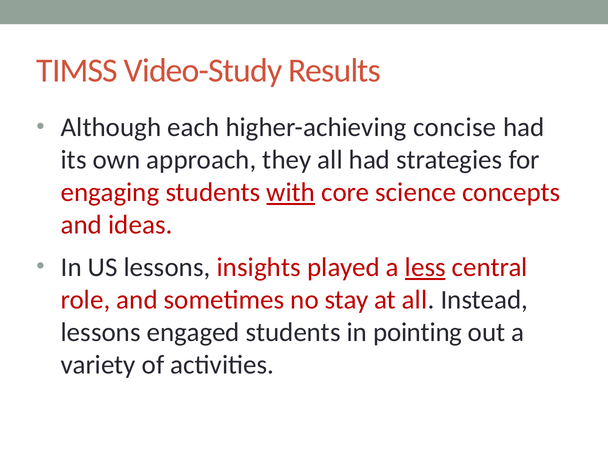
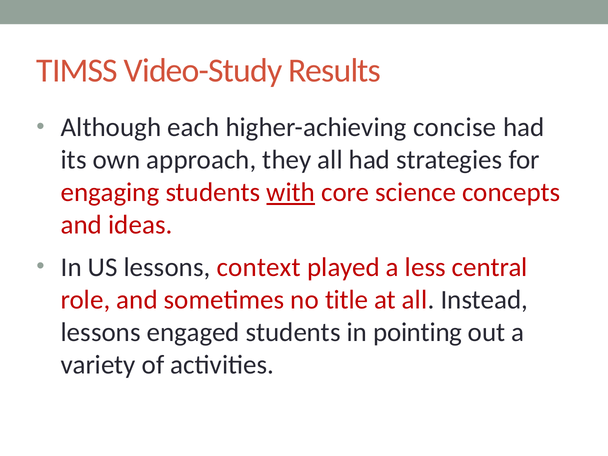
insights: insights -> context (259, 267)
less underline: present -> none (425, 267)
stay: stay -> title (347, 300)
